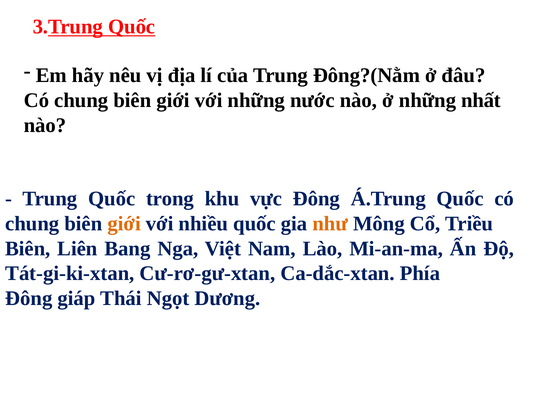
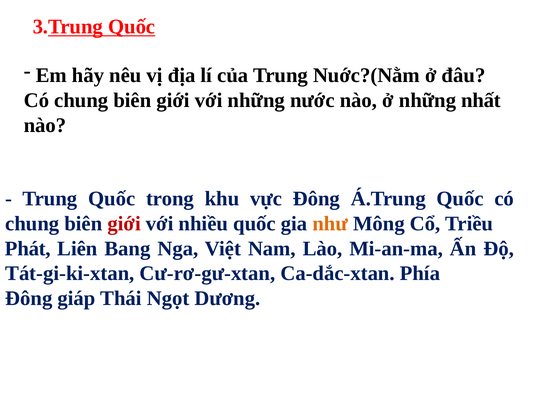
Đông?(Nằm: Đông?(Nằm -> Nuớc?(Nằm (366, 75)
giới colour: orange -> red (124, 223)
Biên: Biên -> Phát (28, 248)
